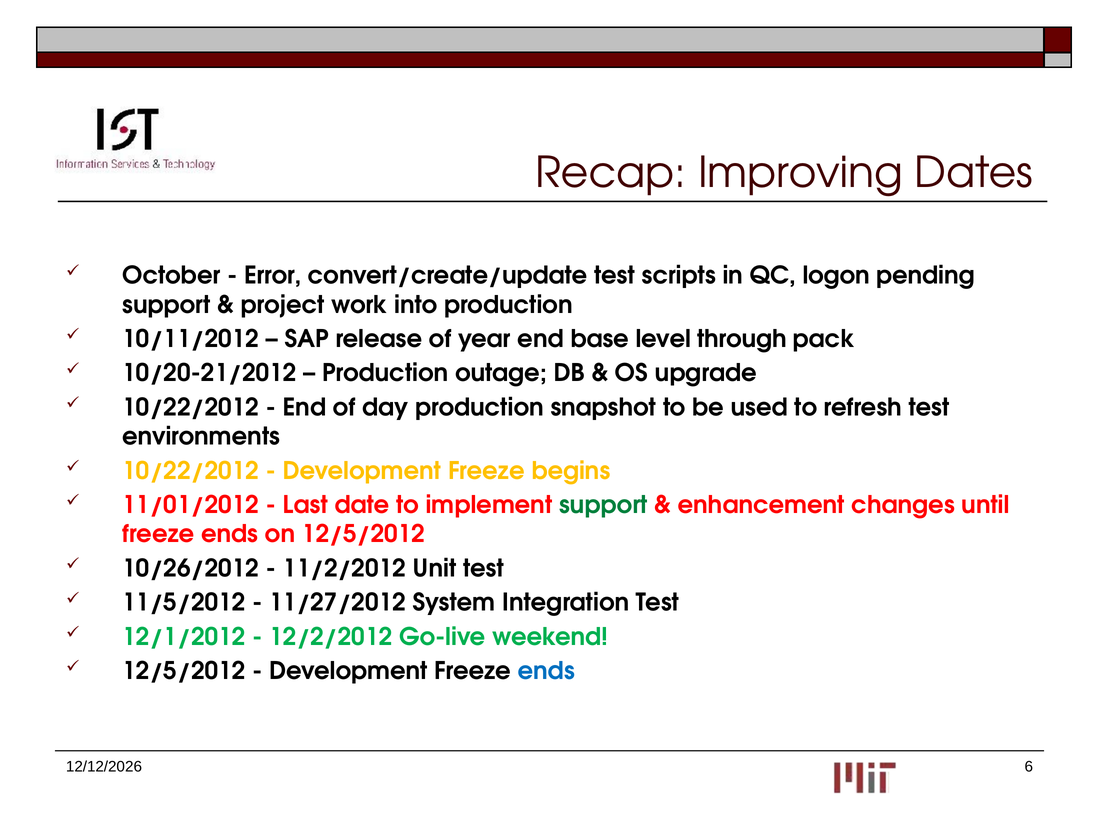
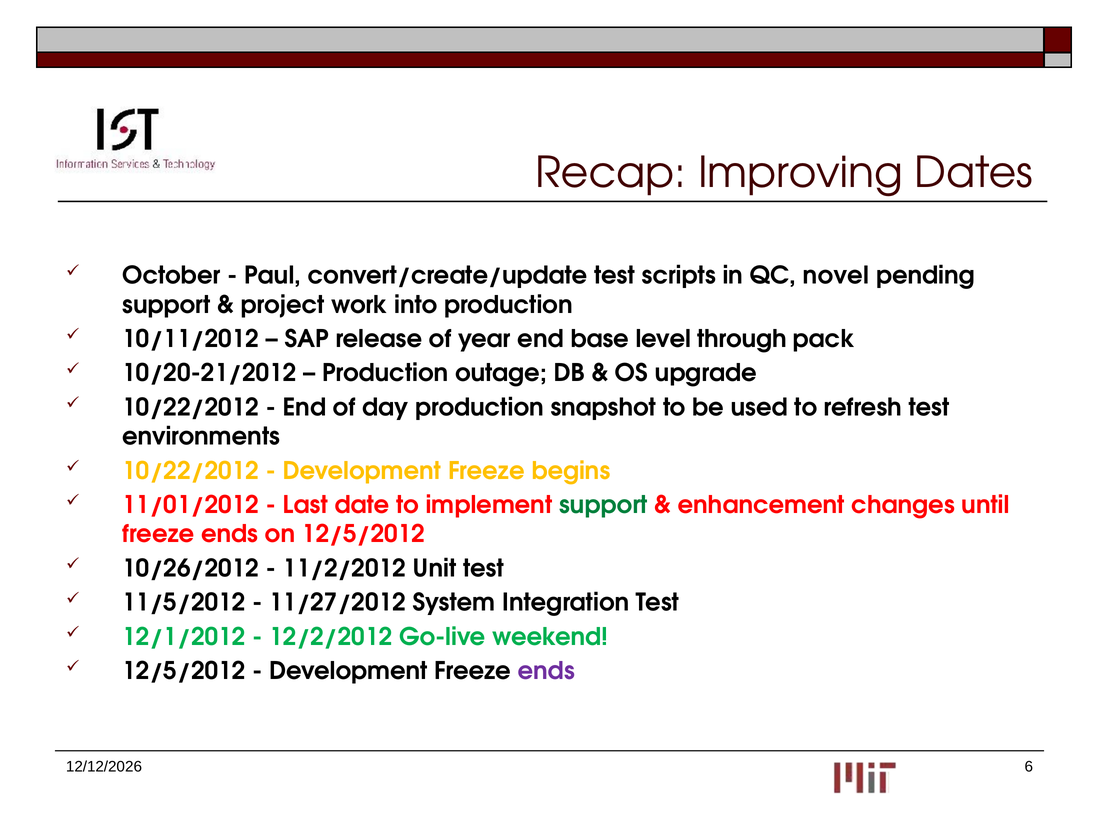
Error: Error -> Paul (273, 276)
logon: logon -> novel (836, 276)
ends colour: blue -> purple (546, 671)
